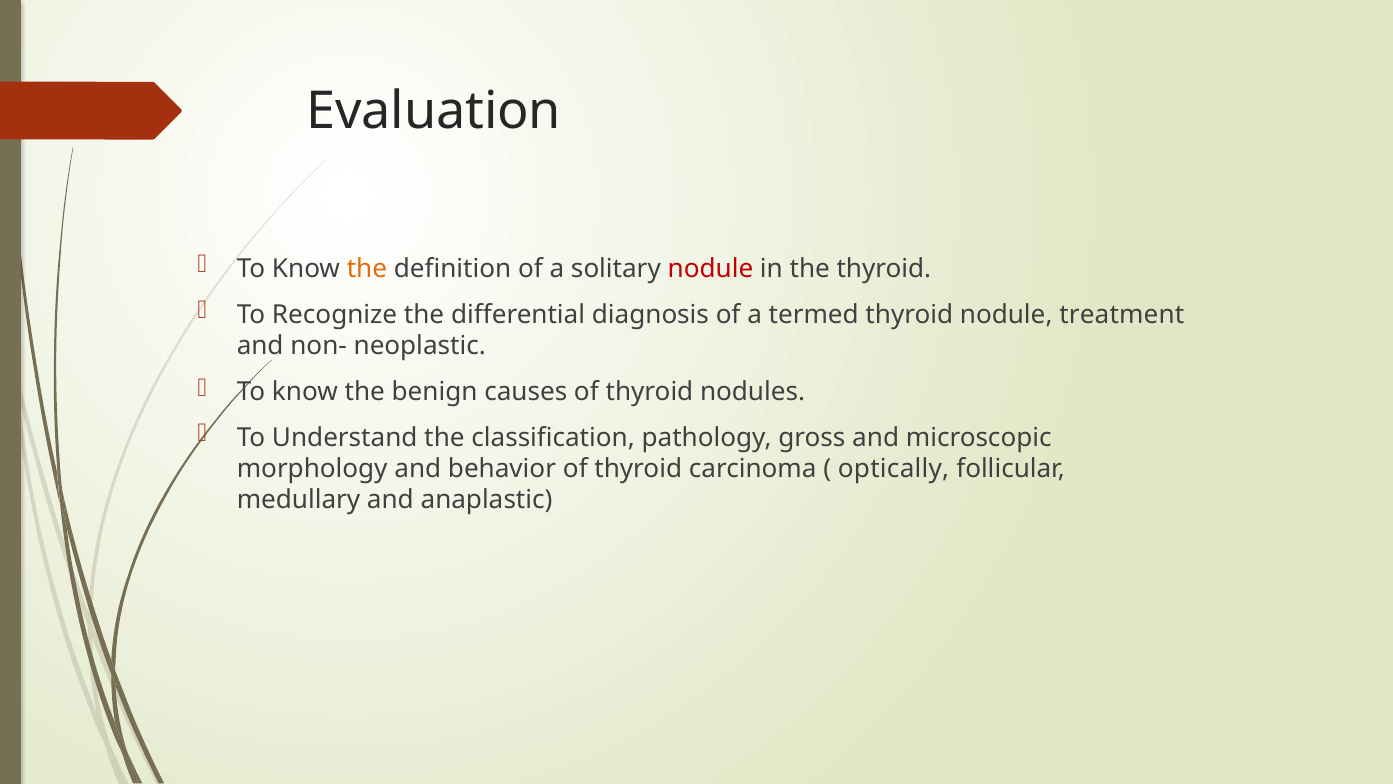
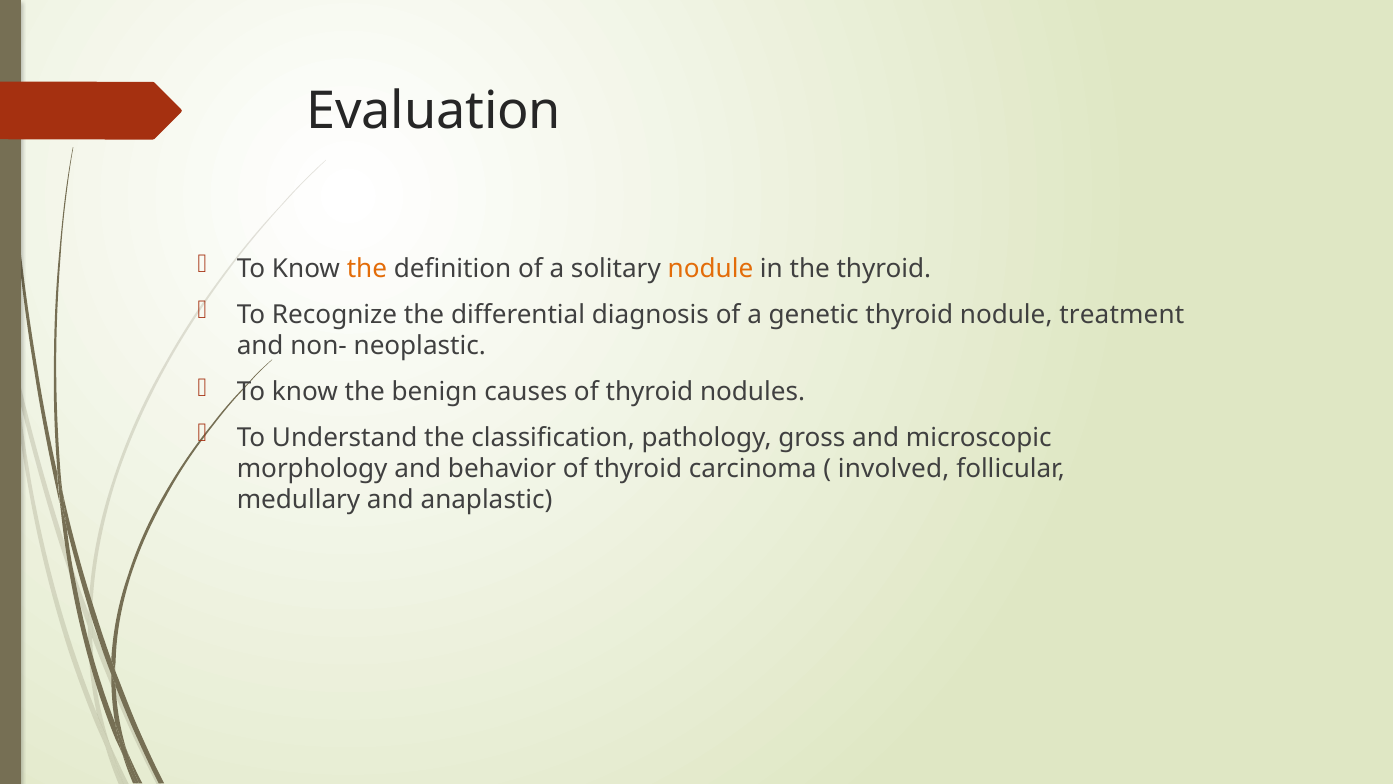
nodule colour: red -> orange (710, 268)
termed: termed -> genetic (814, 314)
optically: optically -> involved (894, 469)
